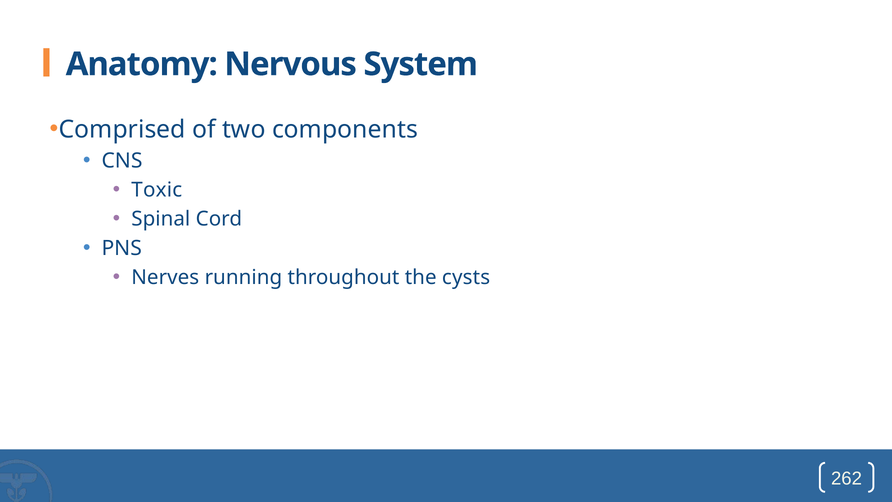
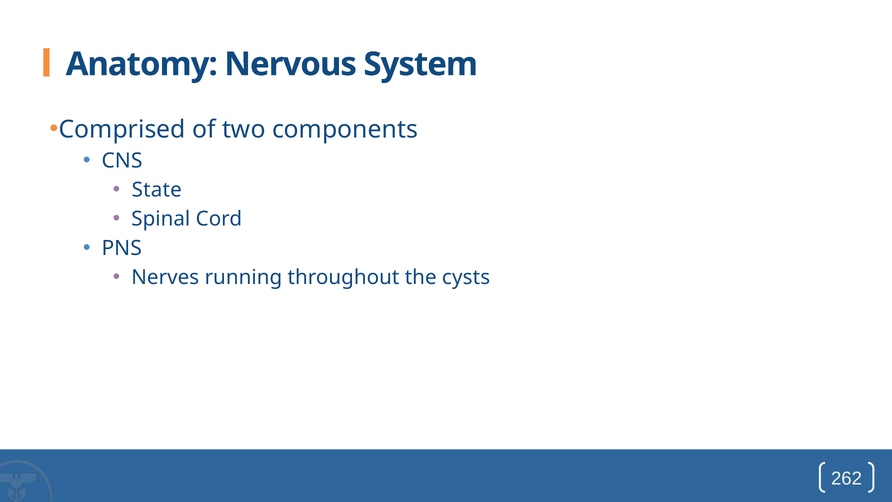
Toxic: Toxic -> State (157, 190)
